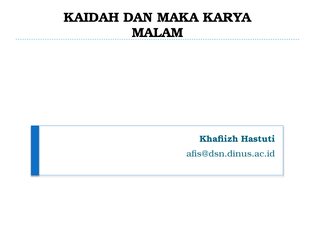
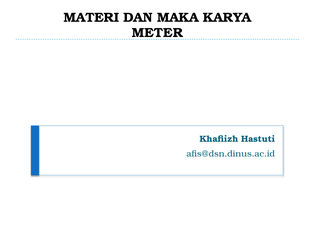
KAIDAH: KAIDAH -> MATERI (91, 18)
MALAM: MALAM -> METER (157, 33)
